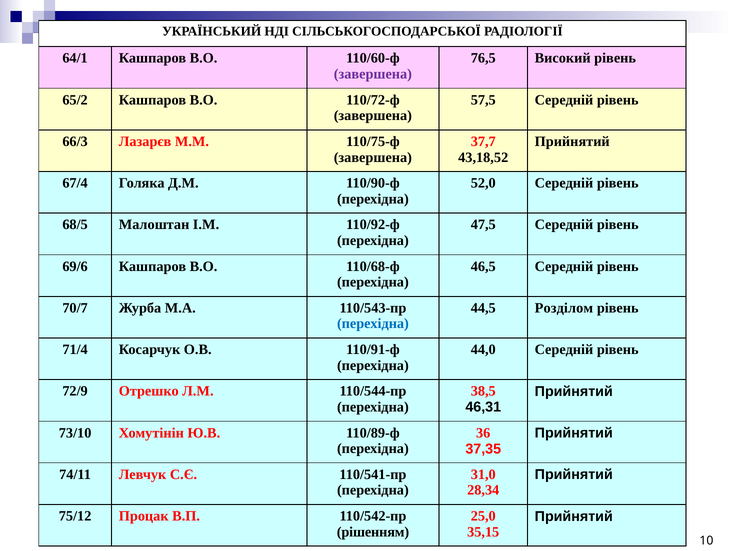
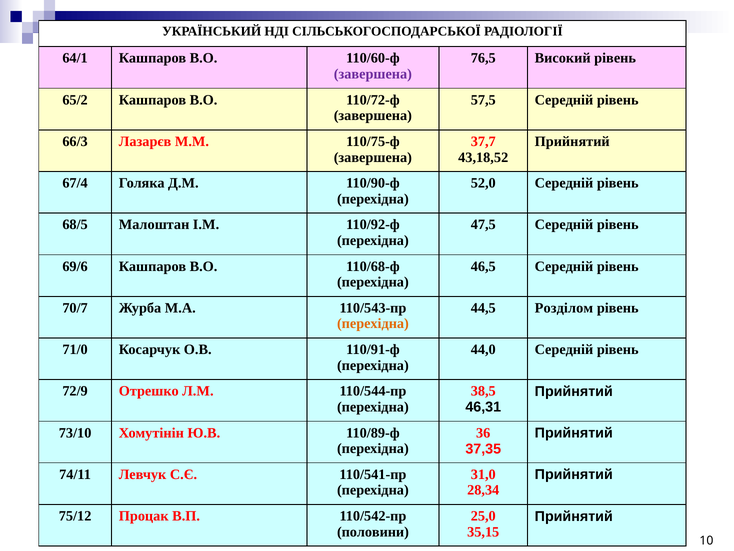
перехідна colour: blue -> orange (373, 323)
71/4: 71/4 -> 71/0 (75, 349)
рішенням: рішенням -> половини (373, 531)
